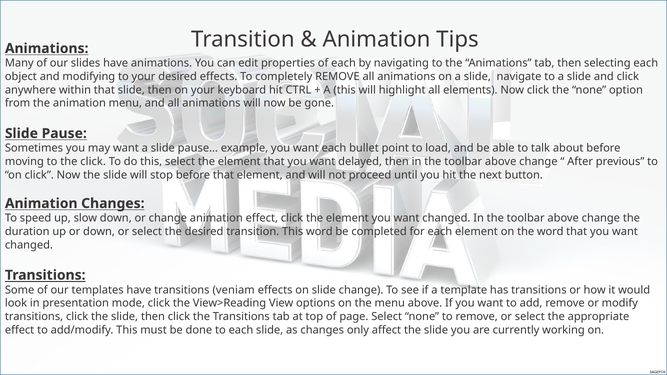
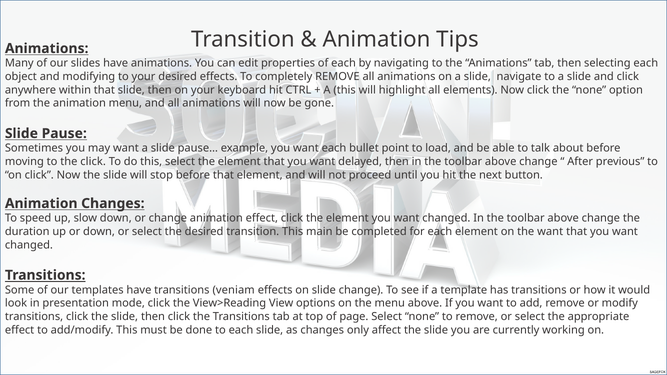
This word: word -> main (319, 232)
the word: word -> want (550, 232)
